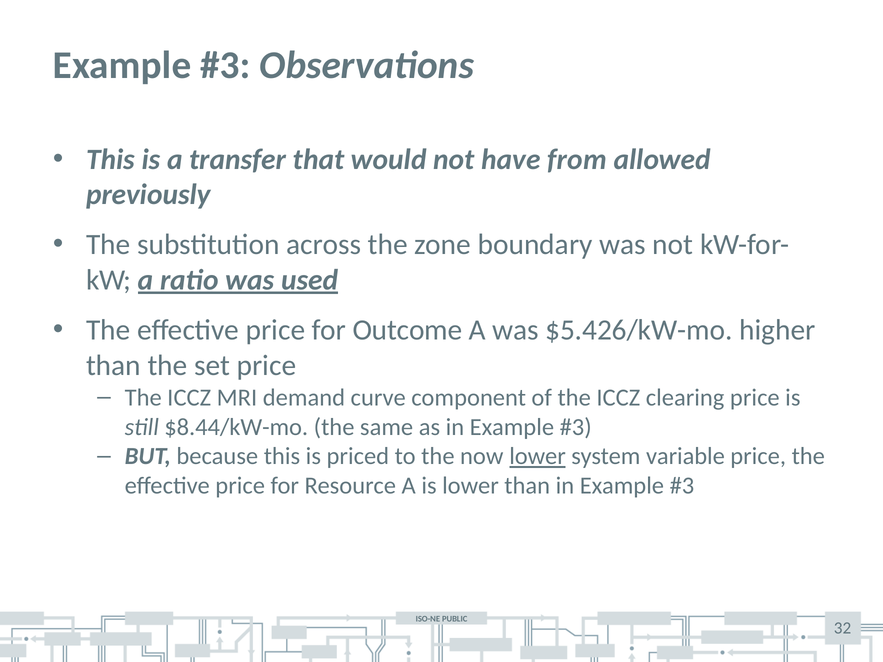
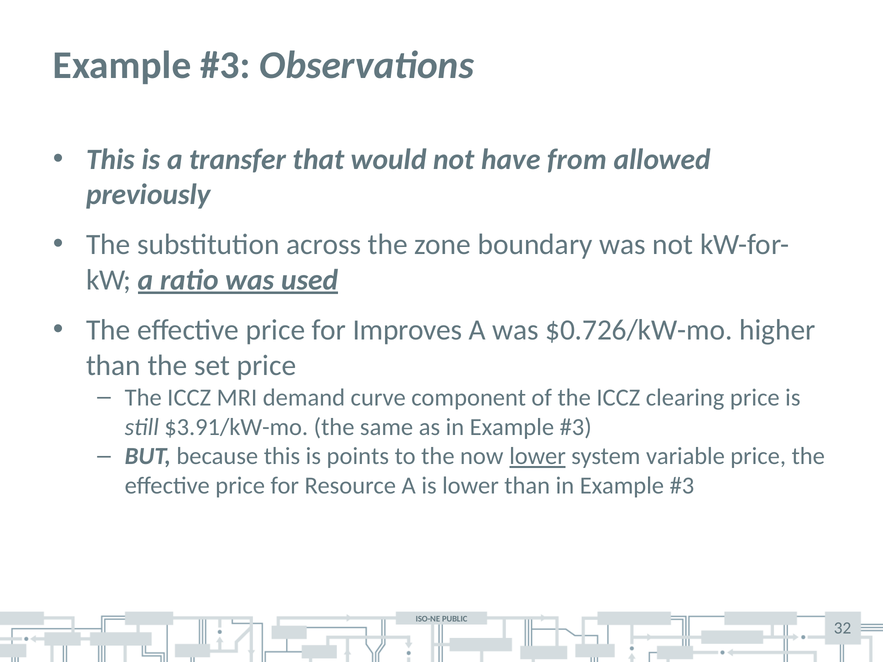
Outcome: Outcome -> Improves (408, 330)
$5.426/kW-mo: $5.426/kW-mo -> $0.726/kW-mo (639, 330)
$8.44/kW-mo: $8.44/kW-mo -> $3.91/kW-mo (236, 427)
priced: priced -> points (358, 457)
